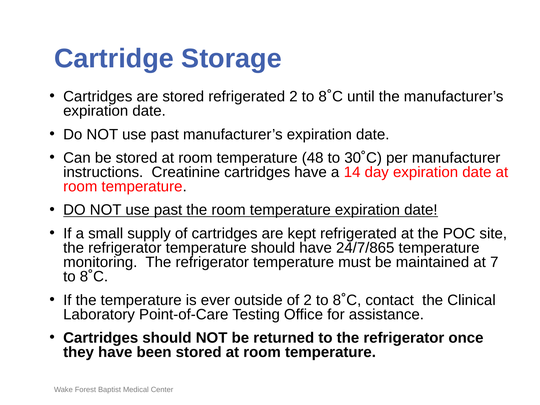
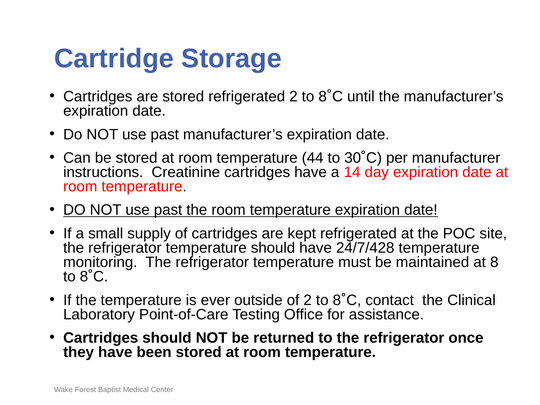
48: 48 -> 44 (313, 158)
24/7/865: 24/7/865 -> 24/7/428 (365, 248)
7: 7 -> 8 (494, 262)
